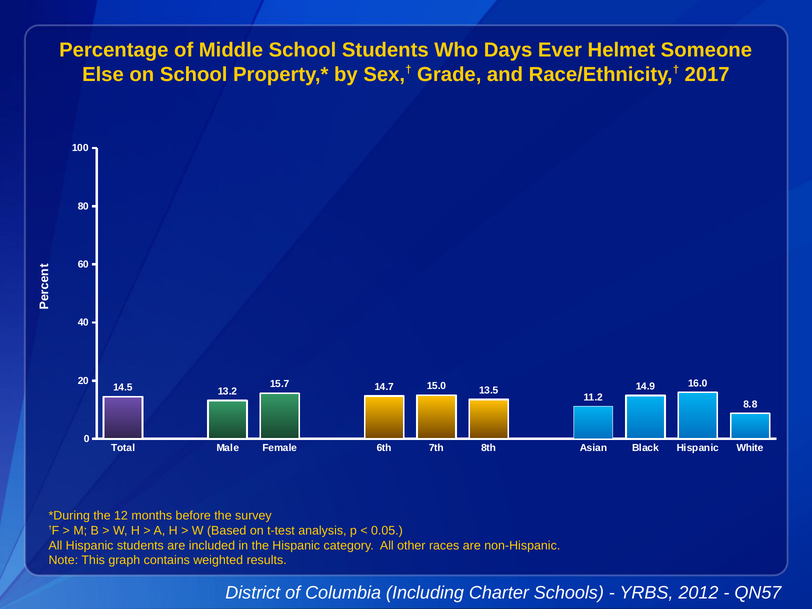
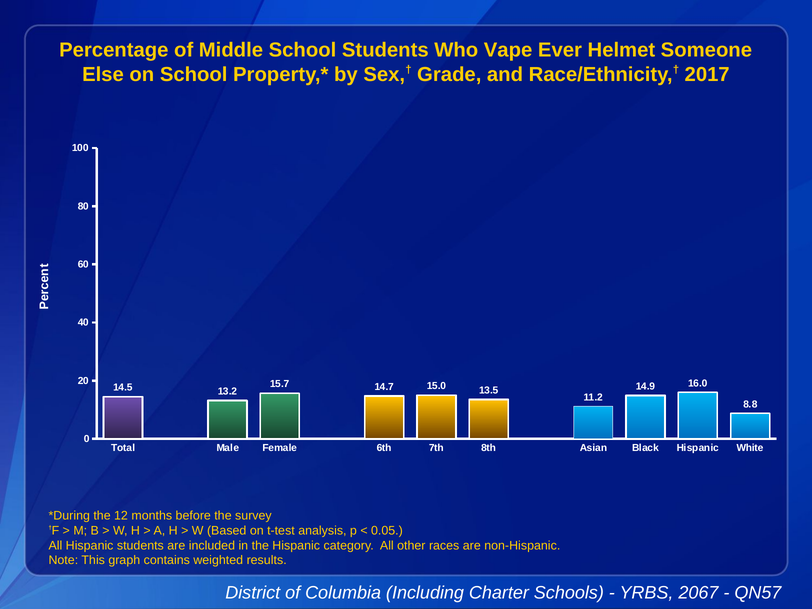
Days: Days -> Vape (508, 50)
2012: 2012 -> 2067 (698, 593)
